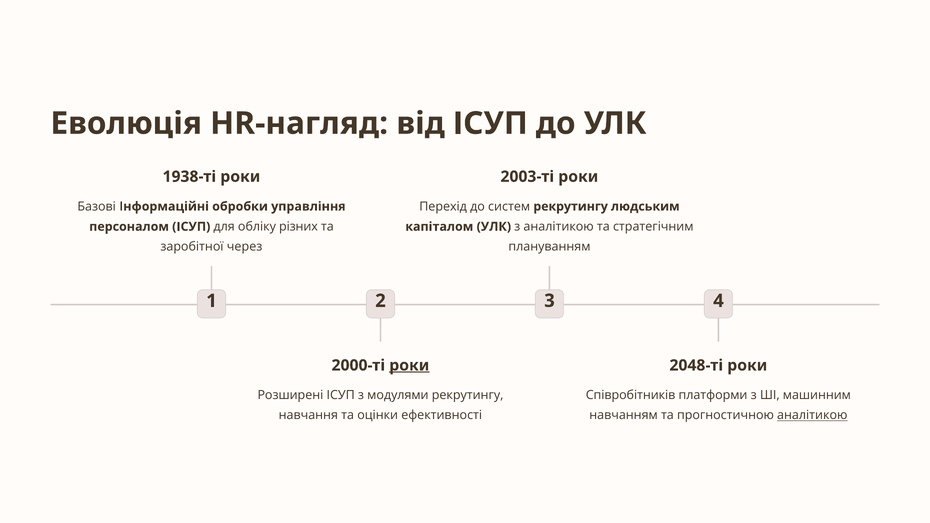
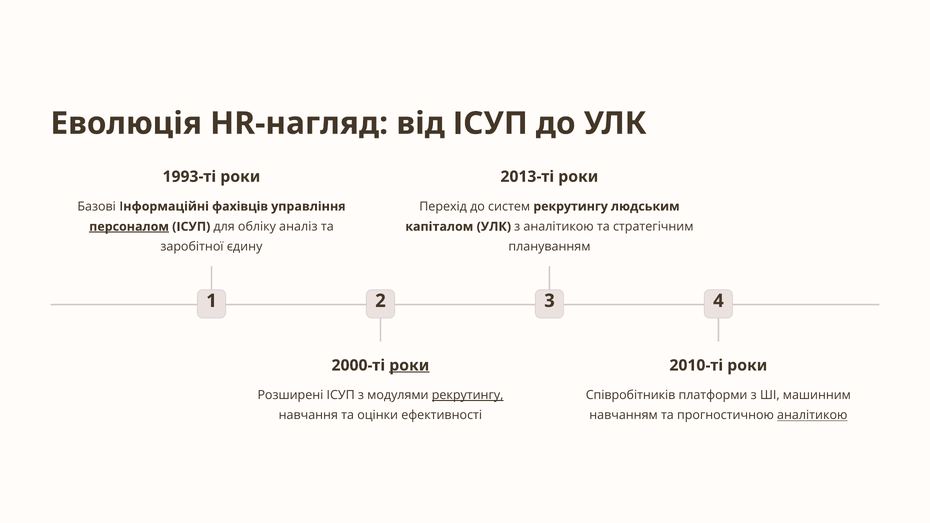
1938-ті: 1938-ті -> 1993-ті (189, 177)
2003-ті: 2003-ті -> 2013-ті (527, 177)
обробки: обробки -> фахівців (240, 206)
персоналом underline: none -> present (129, 227)
різних: різних -> аналіз (298, 227)
через: через -> єдину (245, 247)
2048-ті: 2048-ті -> 2010-ті (696, 365)
рекрутингу underline: none -> present (468, 395)
